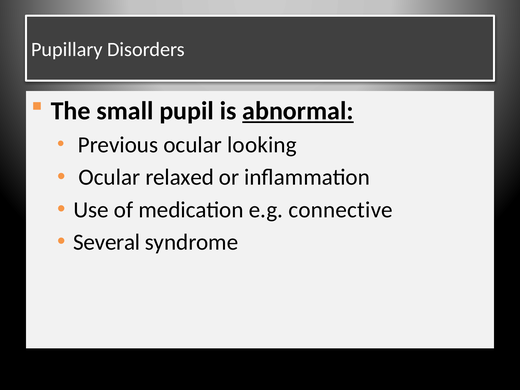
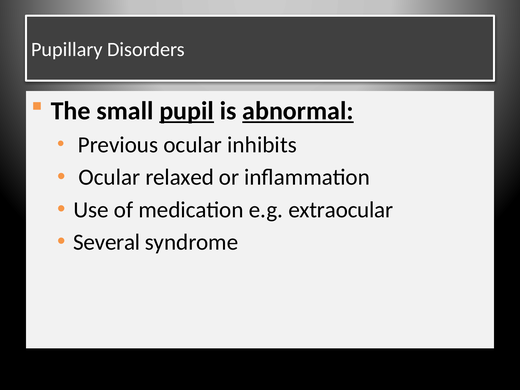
pupil underline: none -> present (187, 111)
looking: looking -> inhibits (262, 145)
connective: connective -> extraocular (341, 210)
